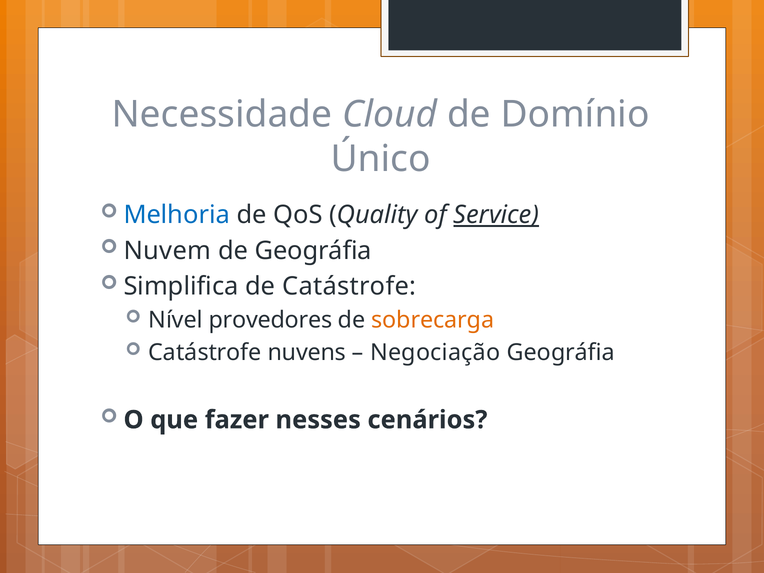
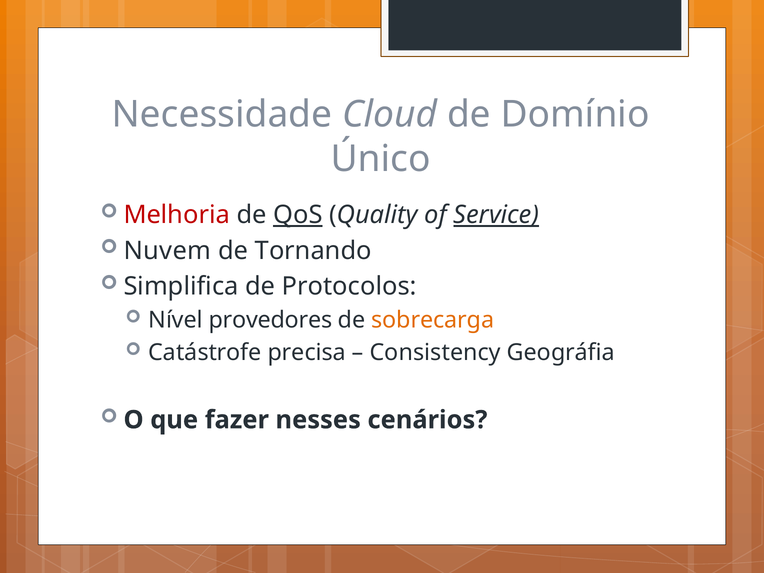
Melhoria colour: blue -> red (177, 215)
QoS underline: none -> present (298, 215)
de Geográfia: Geográfia -> Tornando (313, 251)
de Catástrofe: Catástrofe -> Protocolos (349, 286)
nuvens: nuvens -> precisa (307, 353)
Negociação: Negociação -> Consistency (435, 353)
